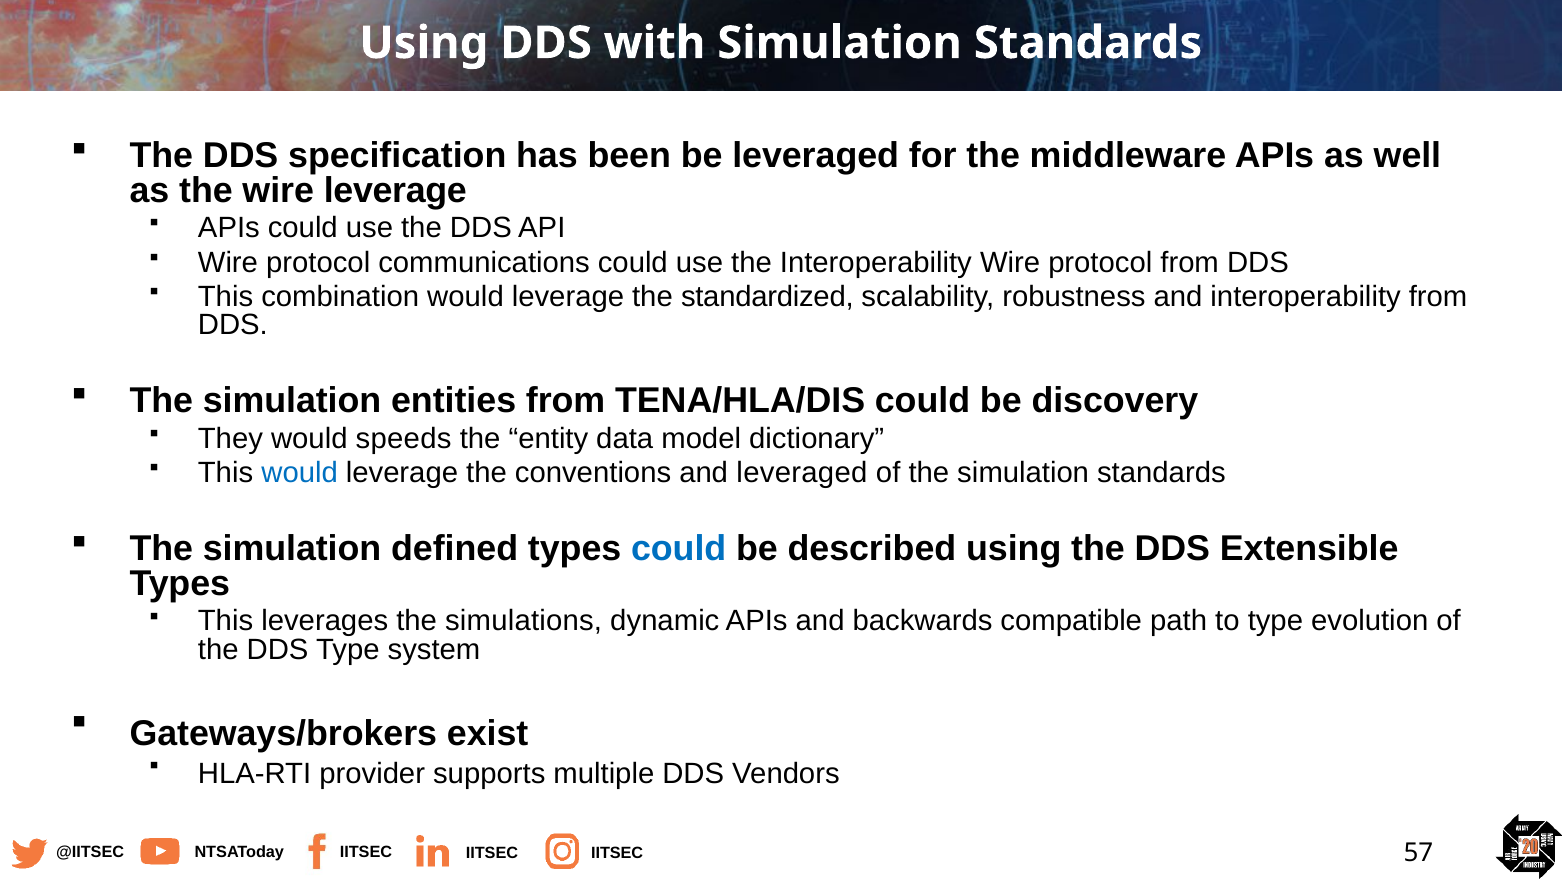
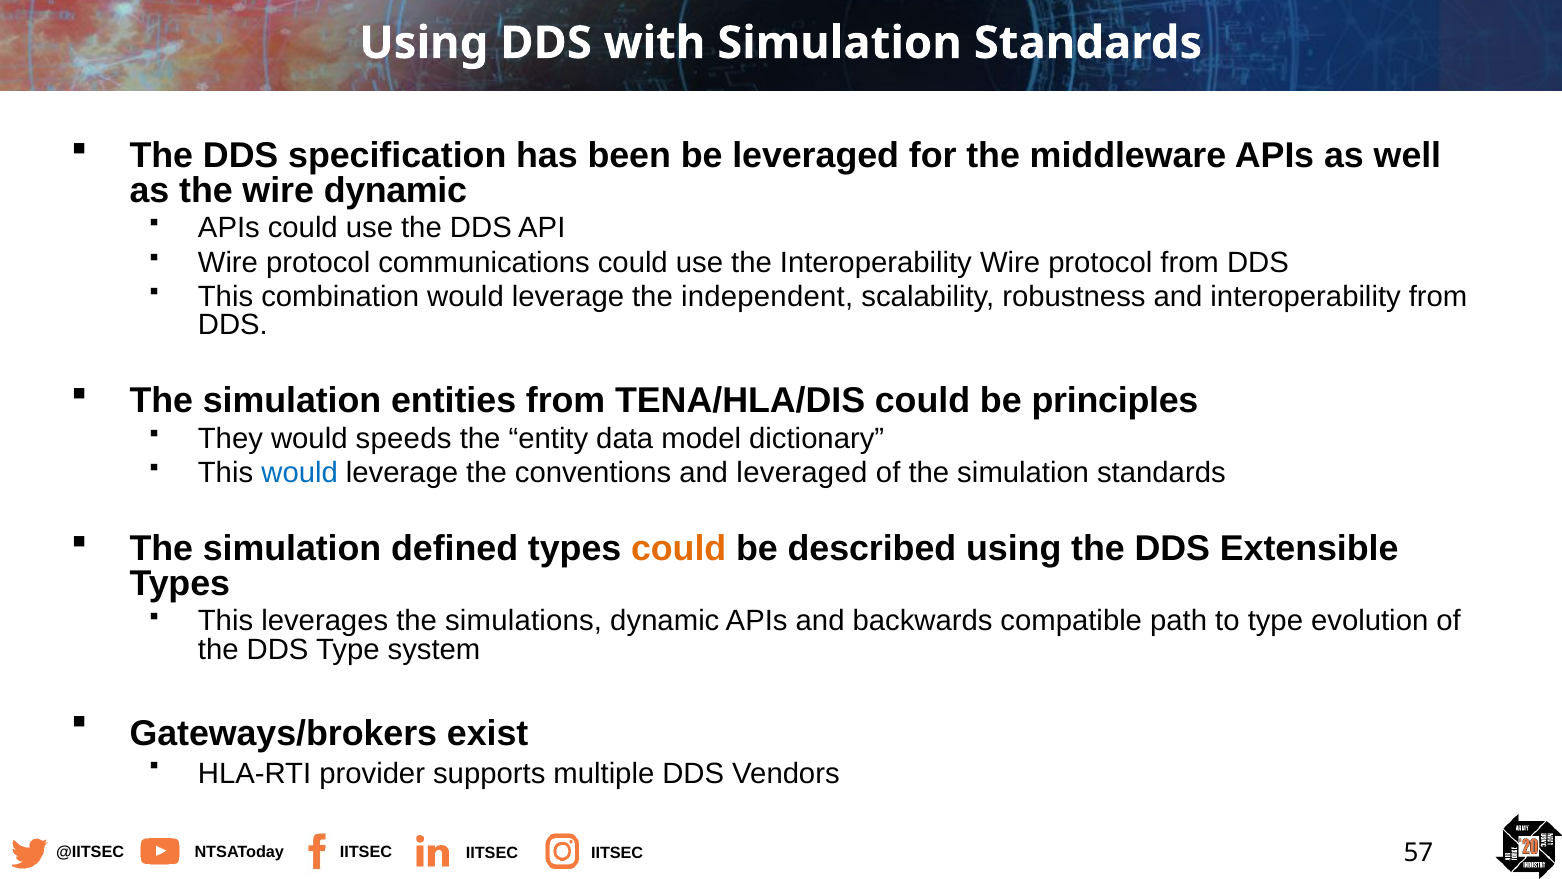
wire leverage: leverage -> dynamic (395, 190)
standardized: standardized -> independent (767, 296)
discovery: discovery -> principles (1115, 401)
could colour: blue -> orange (679, 548)
